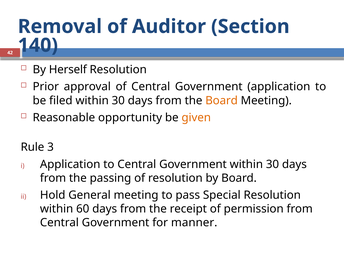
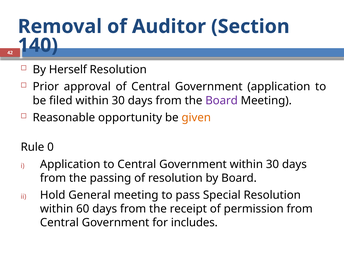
Board colour: orange -> purple (222, 100)
3: 3 -> 0 (51, 147)
manner: manner -> includes (194, 223)
